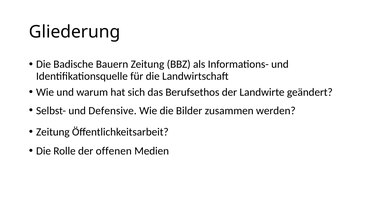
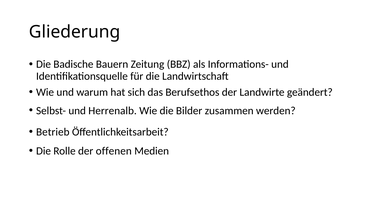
Defensive: Defensive -> Herrenalb (113, 111)
Zeitung: Zeitung -> Betrieb (53, 132)
